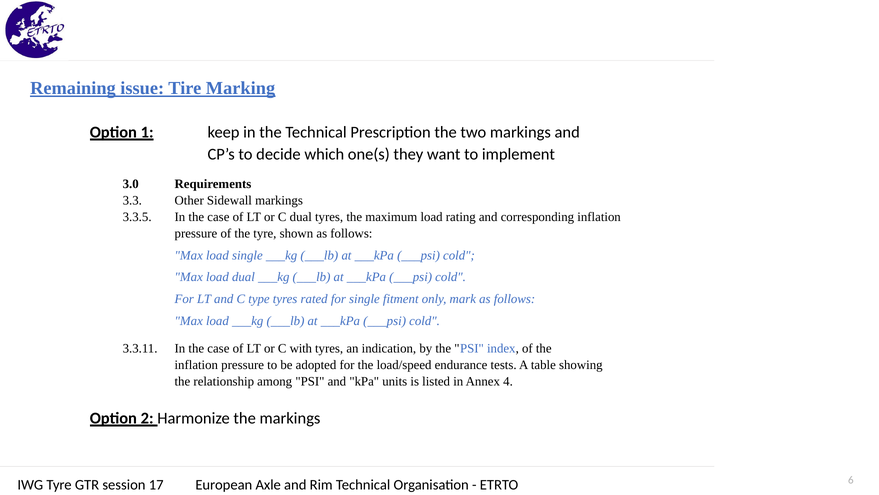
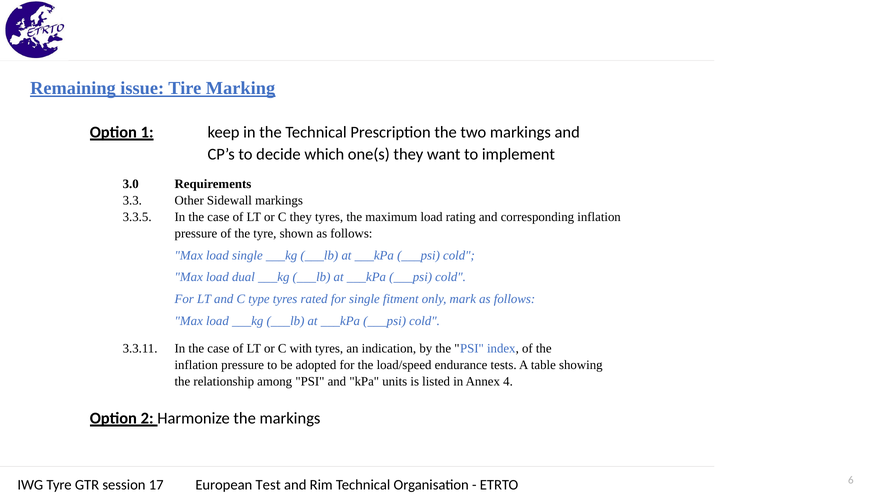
C dual: dual -> they (301, 217)
Axle: Axle -> Test (268, 484)
